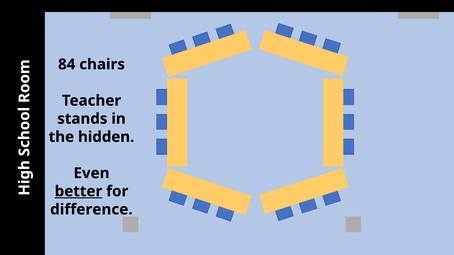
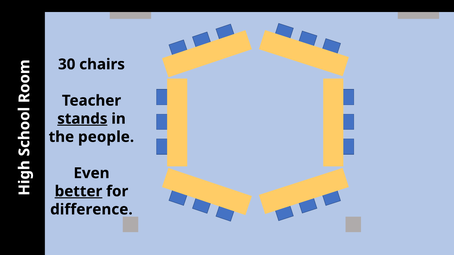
84: 84 -> 30 (67, 64)
stands underline: none -> present (82, 119)
hidden: hidden -> people (106, 137)
